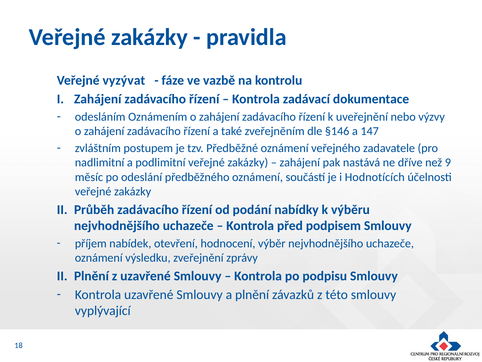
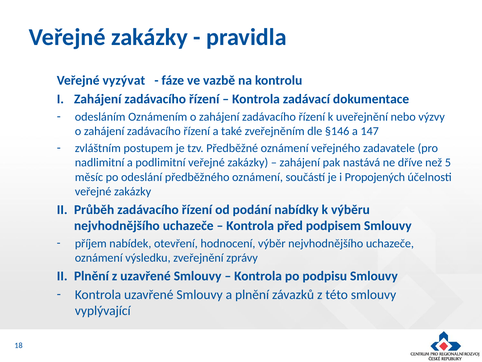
9: 9 -> 5 (448, 162)
Hodnotících: Hodnotících -> Propojených (375, 177)
